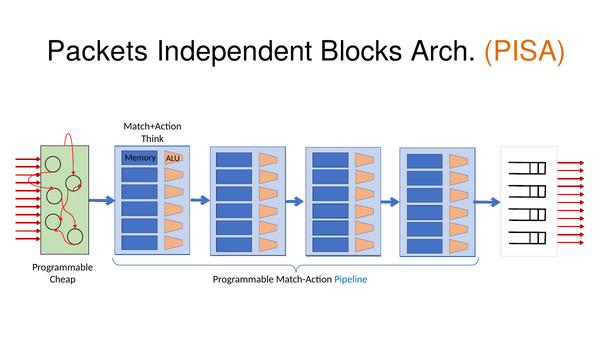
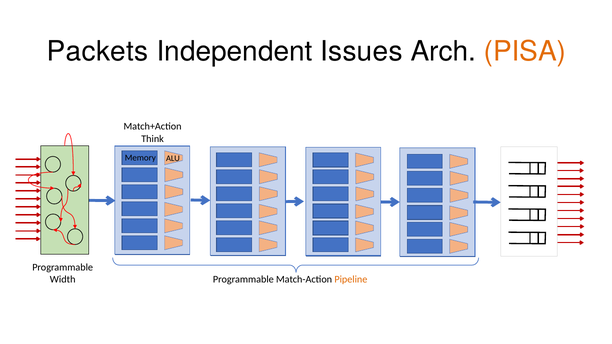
Blocks: Blocks -> Issues (362, 51)
Cheap: Cheap -> Width (63, 280)
Pipeline colour: blue -> orange (351, 279)
